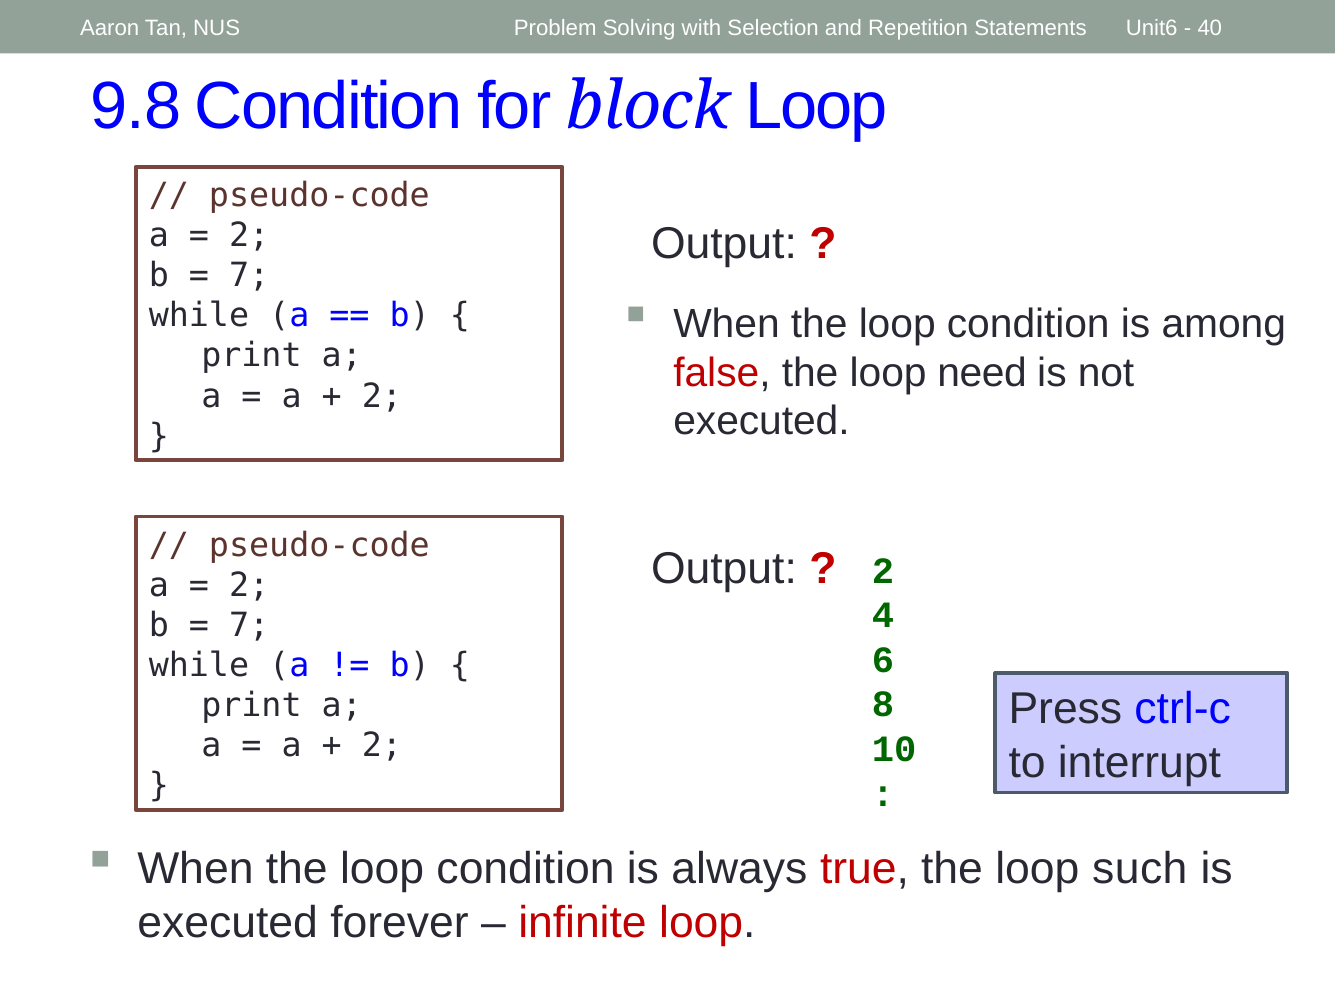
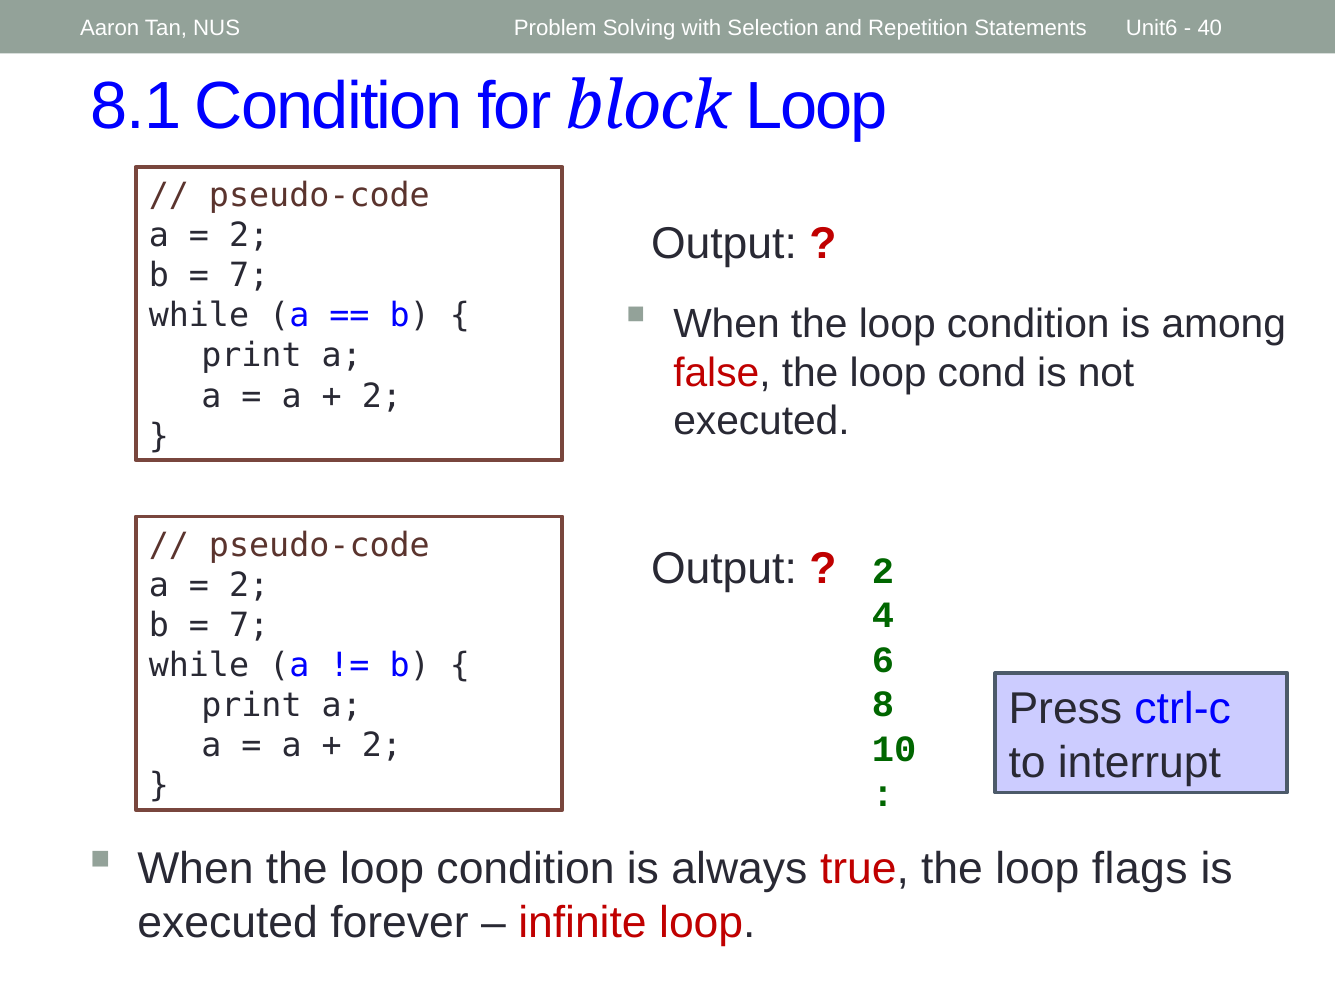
9.8: 9.8 -> 8.1 (136, 107)
need: need -> cond (982, 373)
such: such -> flags (1140, 869)
